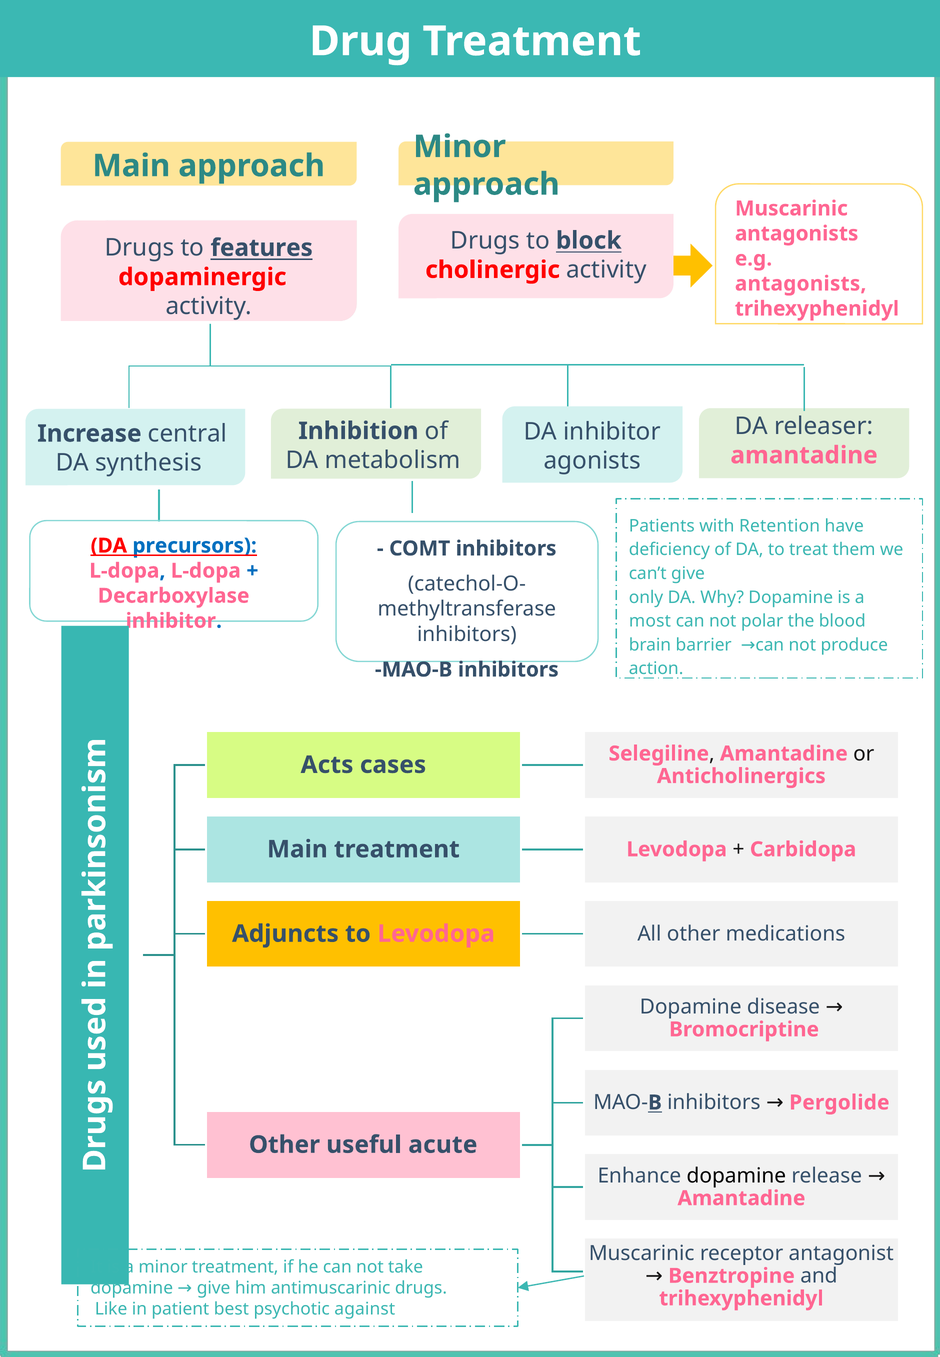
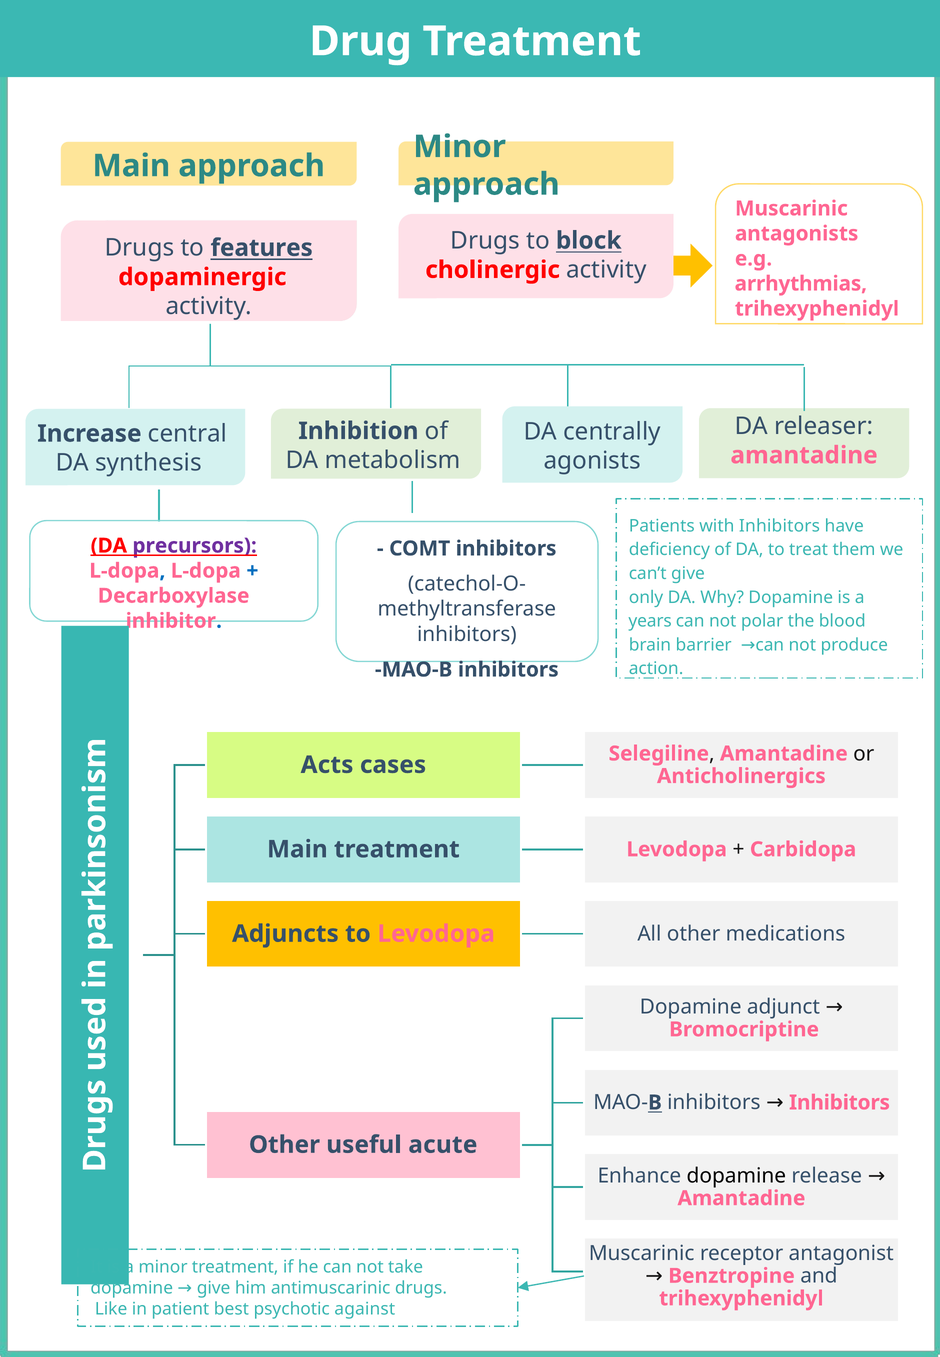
antagonists: antagonists -> arrhythmias (801, 284)
DA inhibitor: inhibitor -> centrally (612, 432)
with Retention: Retention -> Inhibitors (780, 526)
precursors colour: blue -> purple (195, 546)
most: most -> years (650, 621)
disease: disease -> adjunct (783, 1008)
Pergolide: Pergolide -> Inhibitors (840, 1103)
